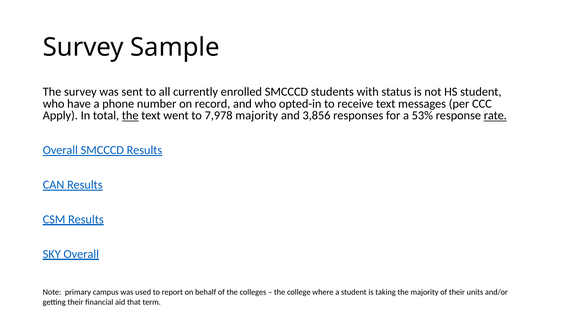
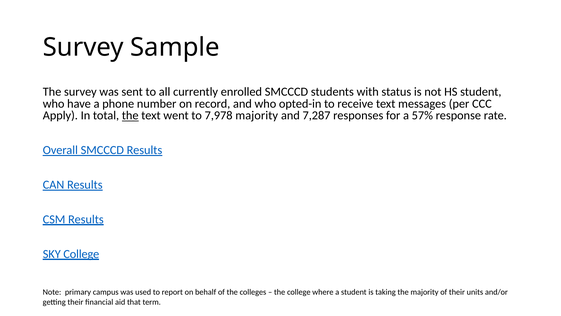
3,856: 3,856 -> 7,287 (316, 115)
53%: 53% -> 57% (422, 115)
rate underline: present -> none (495, 115)
SKY Overall: Overall -> College (81, 254)
